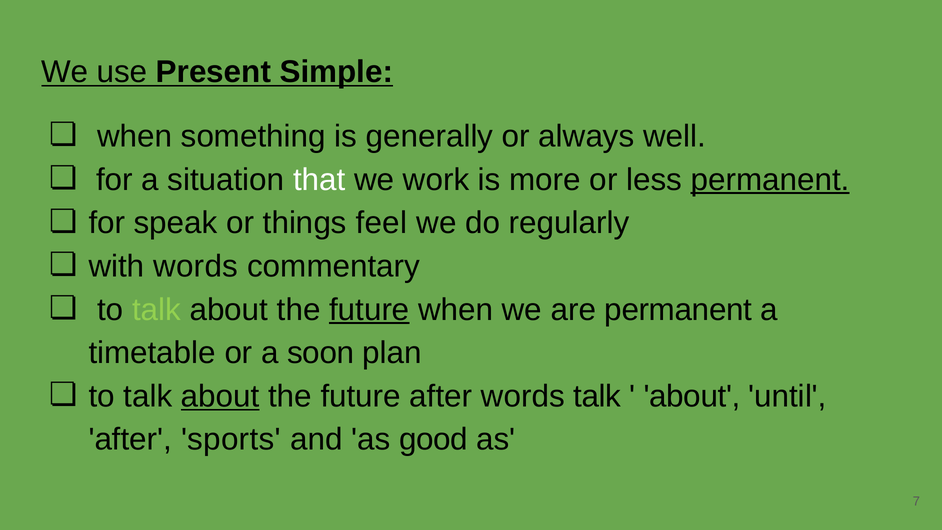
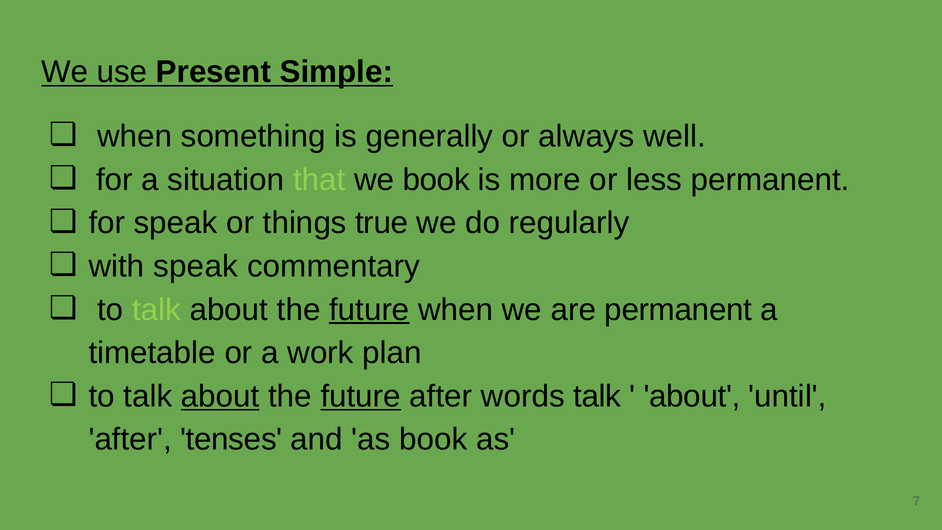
that colour: white -> light green (319, 180)
we work: work -> book (436, 180)
permanent underline: present -> none (770, 180)
feel: feel -> true (382, 223)
with words: words -> speak (196, 266)
soon: soon -> work (320, 353)
future underline: none -> present (361, 396)
sports: sports -> tenses (231, 440)
as good: good -> book (433, 440)
